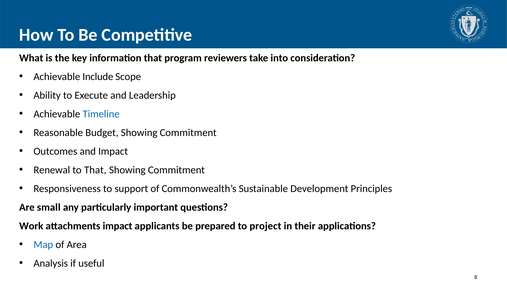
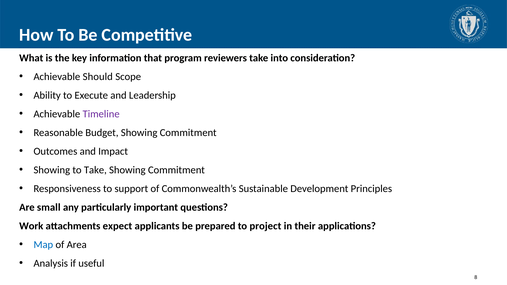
Include: Include -> Should (98, 77)
Timeline colour: blue -> purple (101, 114)
Renewal: Renewal -> Showing (52, 170)
to That: That -> Take (95, 170)
attachments impact: impact -> expect (117, 226)
